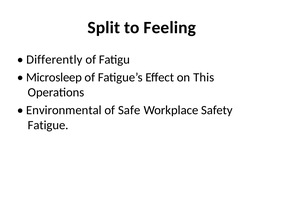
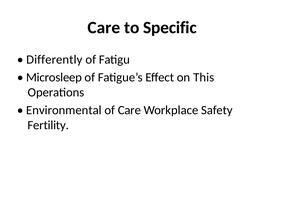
Split: Split -> Care (104, 27)
Feeling: Feeling -> Specific (170, 27)
of Safe: Safe -> Care (129, 110)
Fatigue: Fatigue -> Fertility (48, 125)
